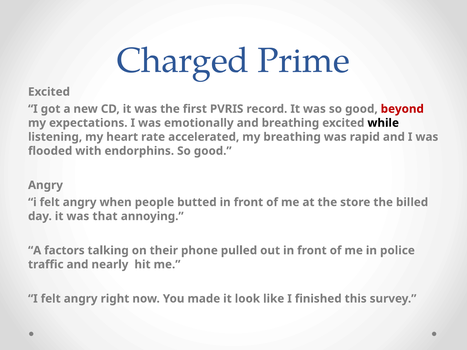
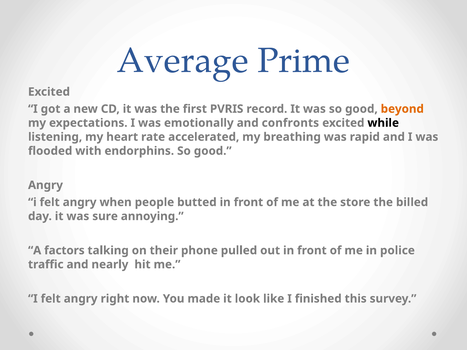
Charged: Charged -> Average (183, 61)
beyond colour: red -> orange (402, 109)
and breathing: breathing -> confronts (290, 123)
that: that -> sure (105, 216)
